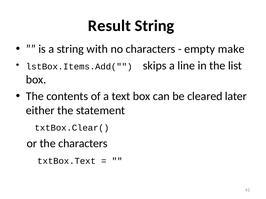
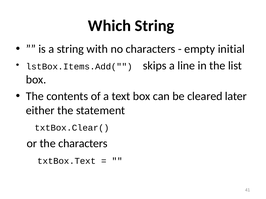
Result: Result -> Which (109, 26)
make: make -> initial (231, 49)
